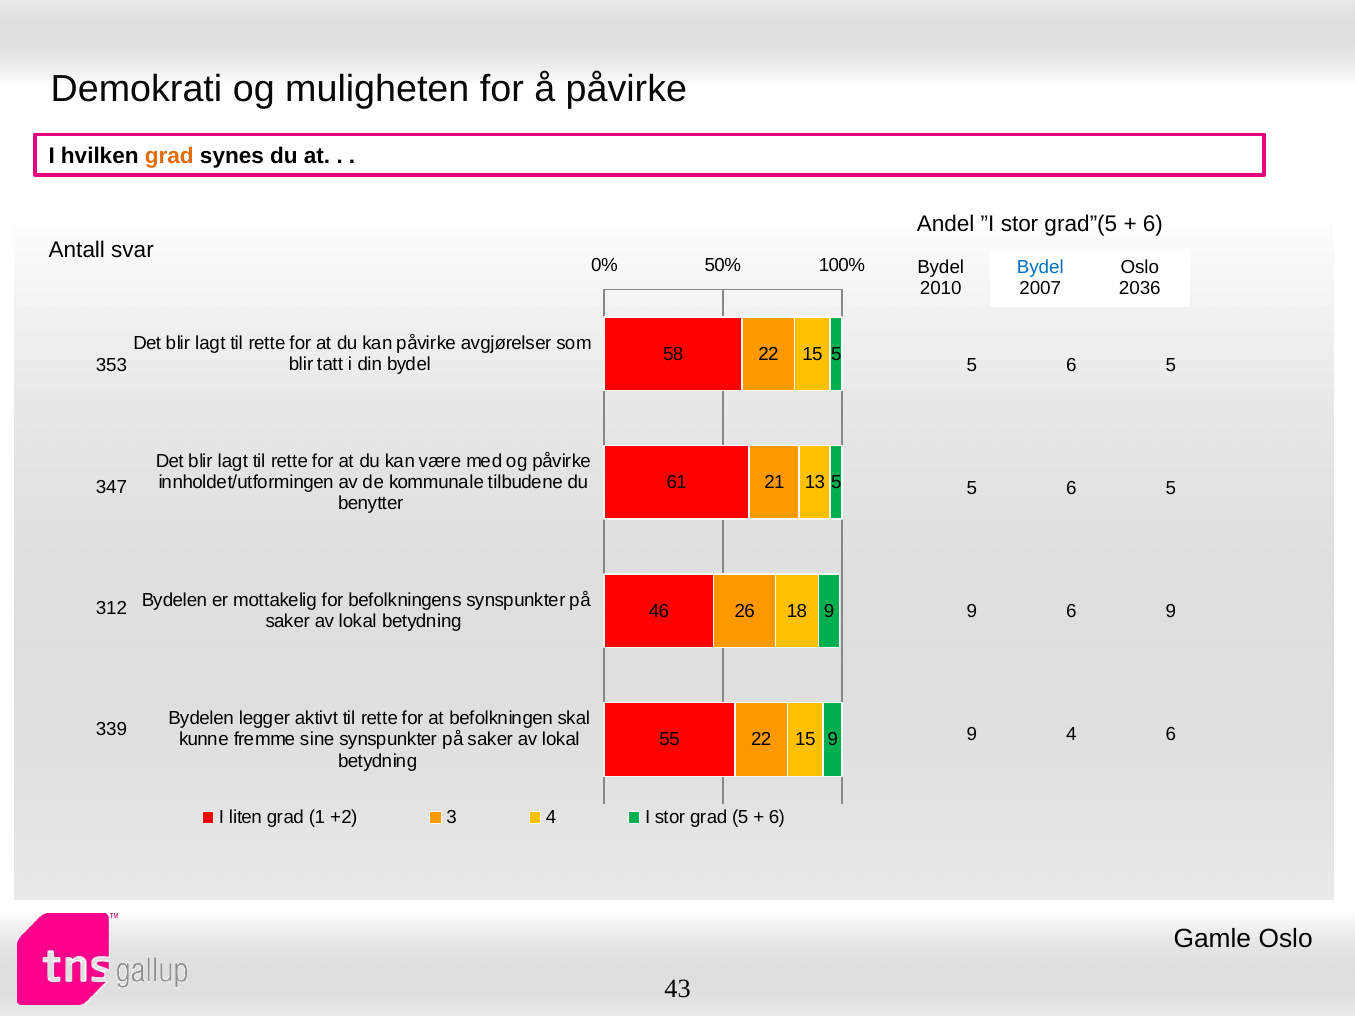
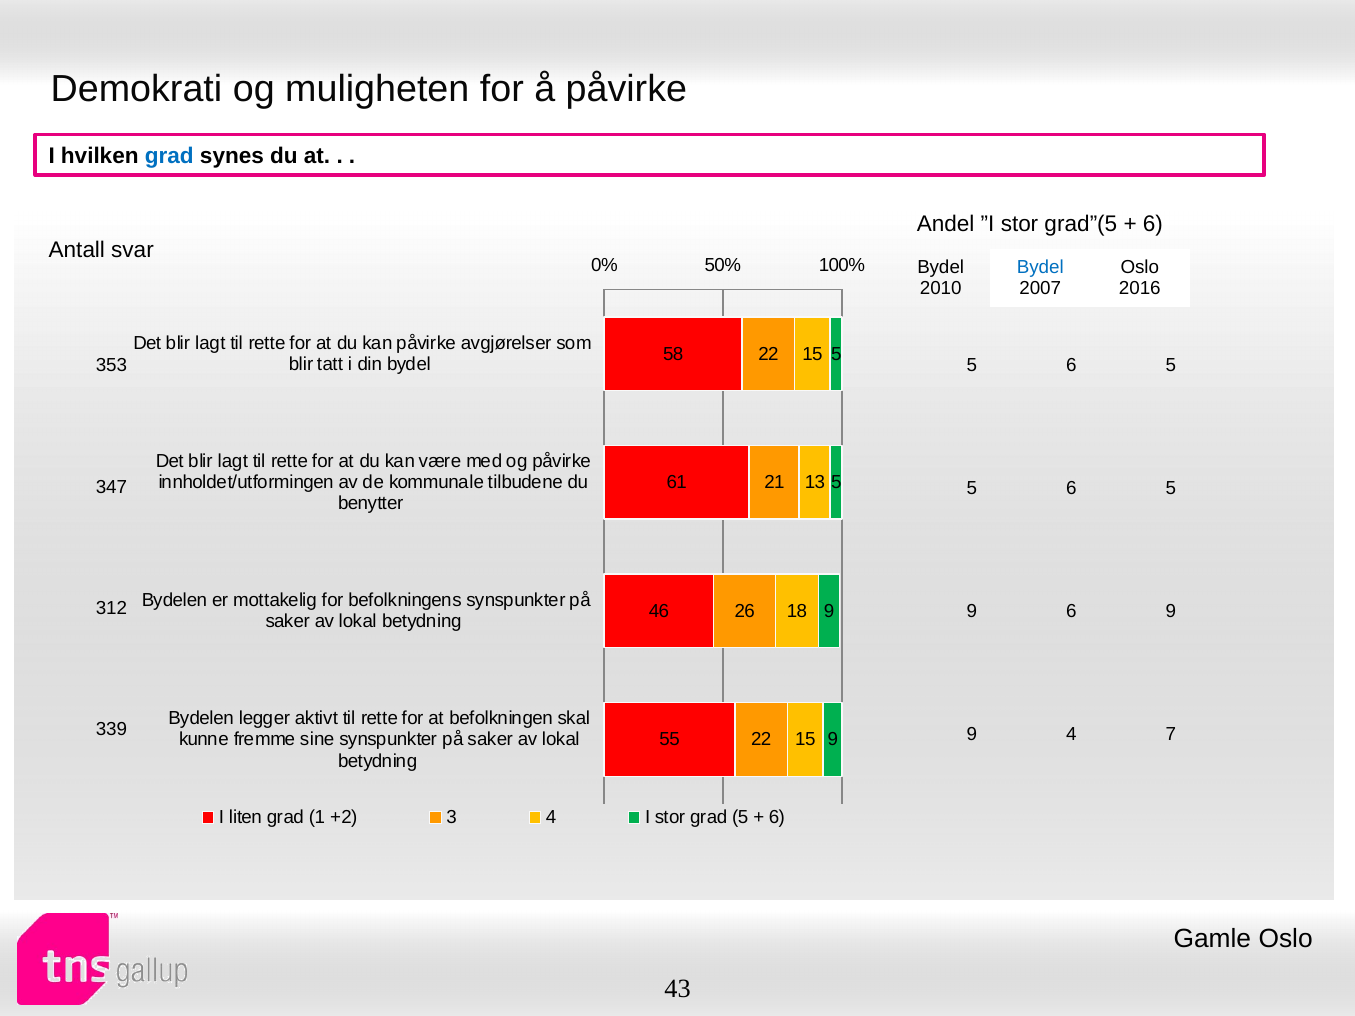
grad colour: orange -> blue (169, 156)
2036: 2036 -> 2016 (1140, 289)
4 6: 6 -> 7 (1171, 735)
